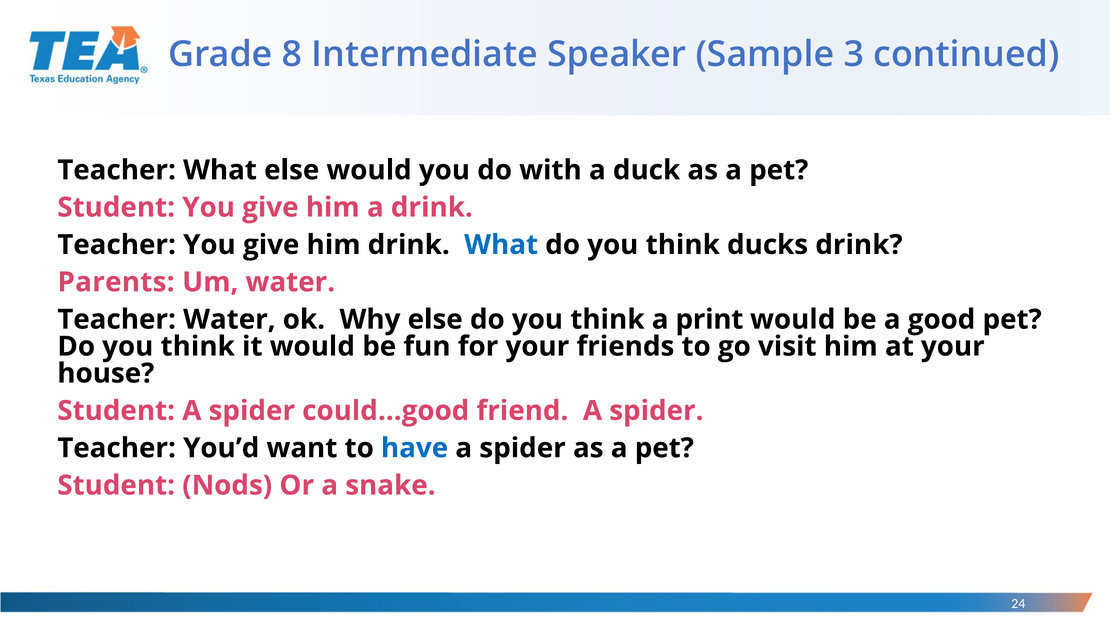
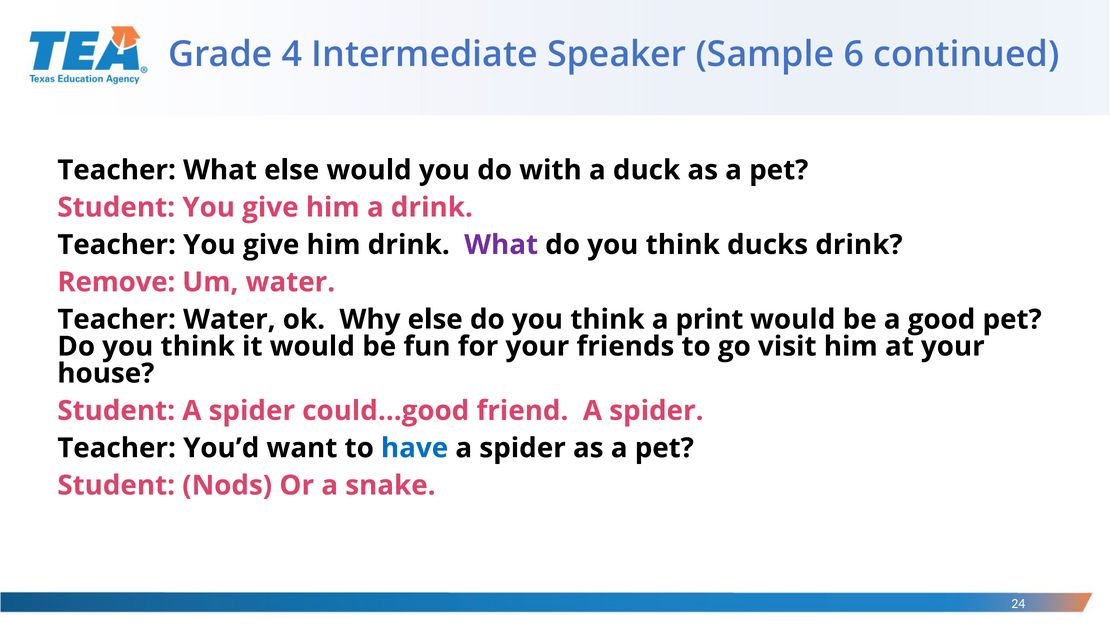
8: 8 -> 4 (292, 54)
3: 3 -> 6 (854, 54)
What colour: blue -> purple (501, 245)
Parents: Parents -> Remove (116, 282)
